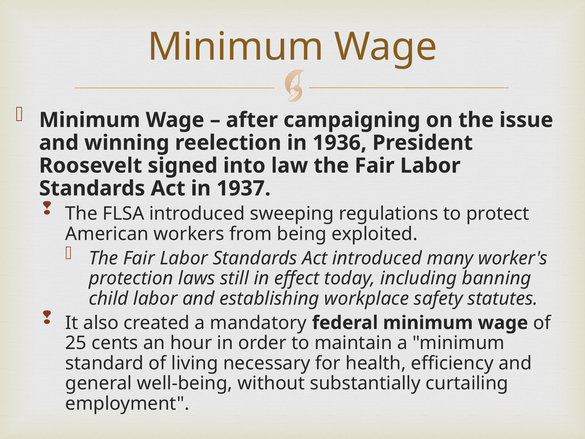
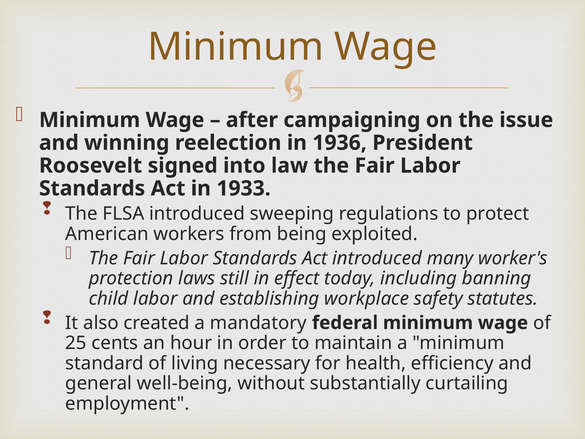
1937: 1937 -> 1933 (244, 188)
